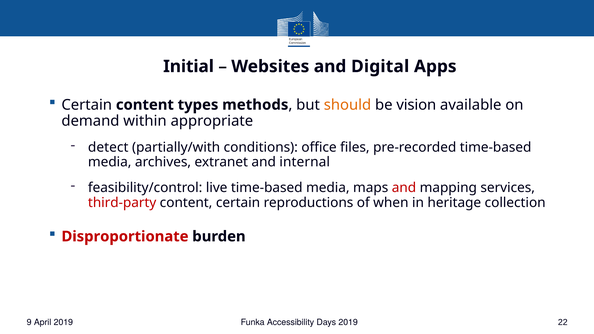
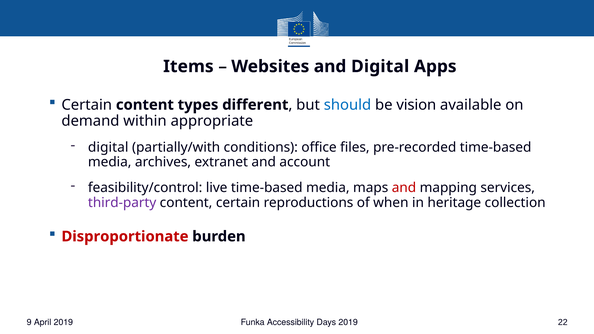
Initial: Initial -> Items (188, 66)
methods: methods -> different (255, 105)
should colour: orange -> blue (347, 105)
detect: detect -> digital (108, 147)
internal: internal -> account (305, 162)
third-party colour: red -> purple (122, 203)
